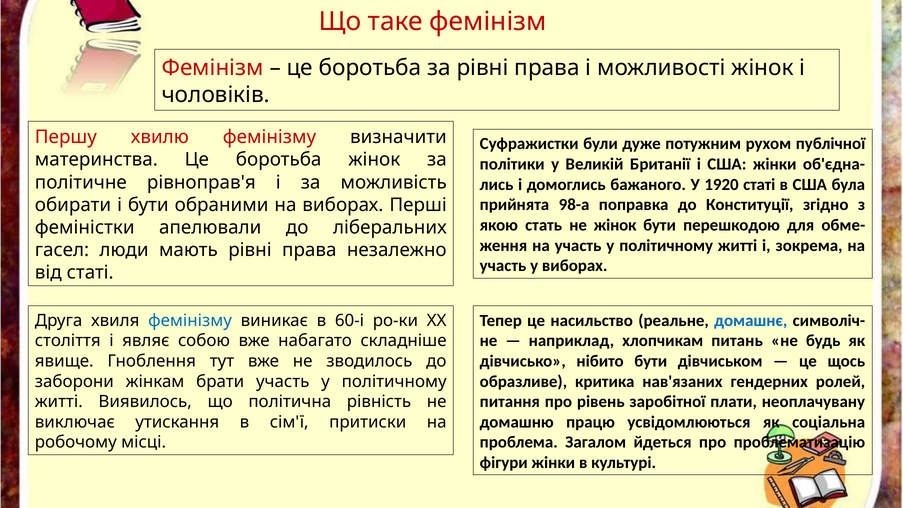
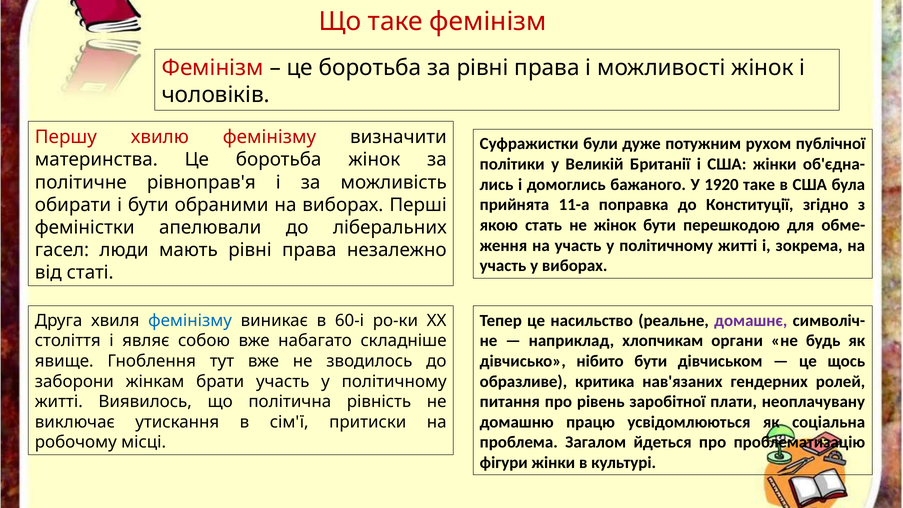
1920 статі: статі -> таке (759, 184)
98-а: 98-а -> 11-а (574, 205)
домашнє colour: blue -> purple (751, 320)
питань: питань -> органи (737, 341)
